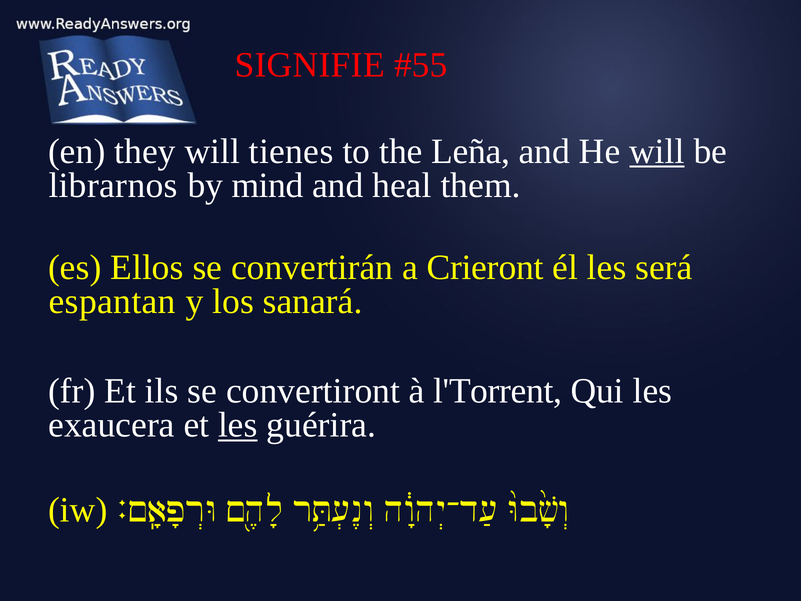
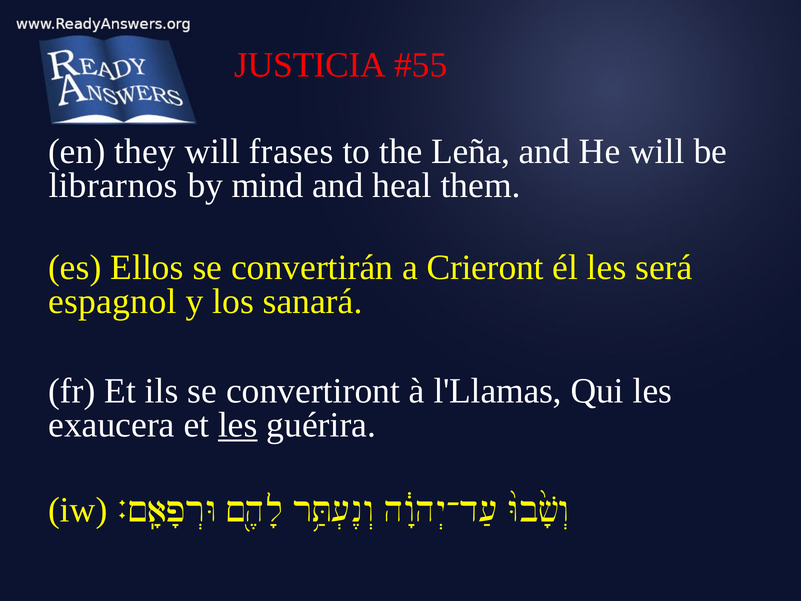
SIGNIFIE: SIGNIFIE -> JUSTICIA (310, 65)
tienes: tienes -> frases (291, 151)
will underline: present -> none (657, 151)
espantan: espantan -> espagnol (112, 302)
l'Torrent: l'Torrent -> l'Llamas (498, 391)
